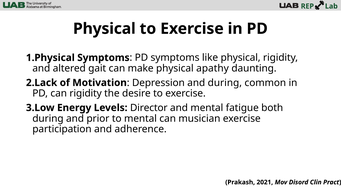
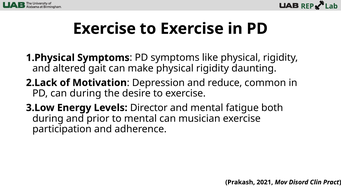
Physical: Physical -> Exercise (104, 29)
make physical apathy: apathy -> rigidity (213, 68)
and during: during -> reduce (225, 83)
can rigidity: rigidity -> during (86, 93)
